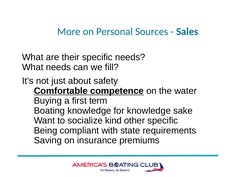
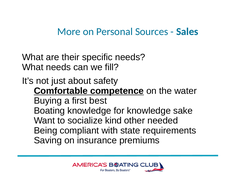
term: term -> best (98, 101)
other specific: specific -> needed (163, 121)
